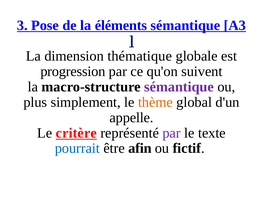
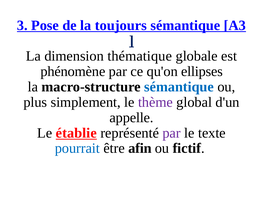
éléments: éléments -> toujours (121, 25)
progression: progression -> phénomène (73, 72)
suivent: suivent -> ellipses (202, 72)
sémantique colour: purple -> blue (179, 87)
thème colour: orange -> purple (155, 102)
critère: critère -> établie (76, 133)
